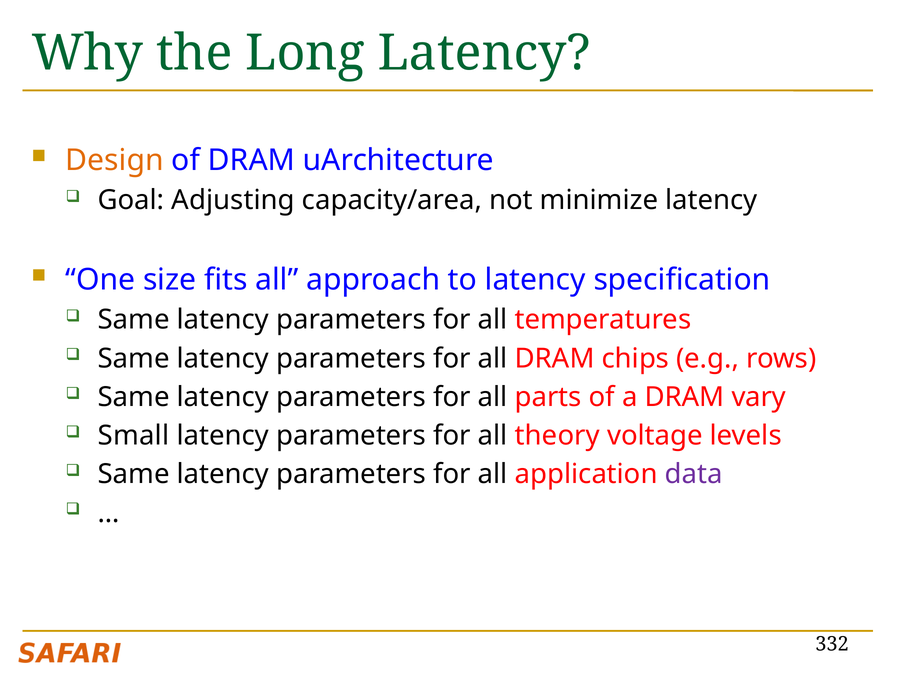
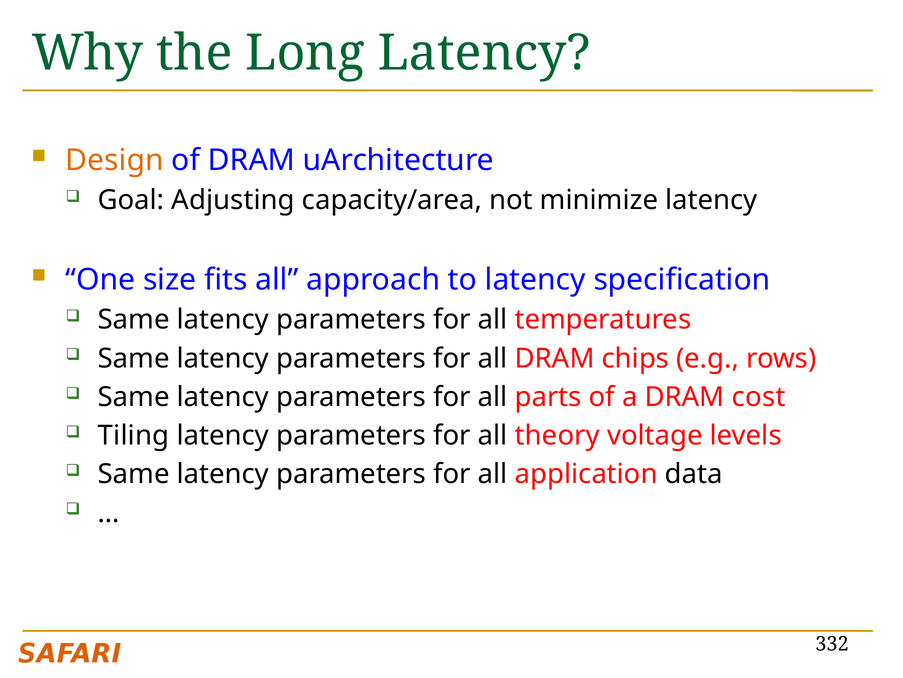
vary: vary -> cost (759, 397)
Small: Small -> Tiling (134, 435)
data colour: purple -> black (694, 474)
